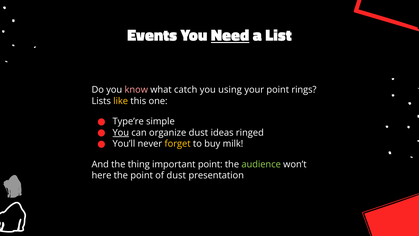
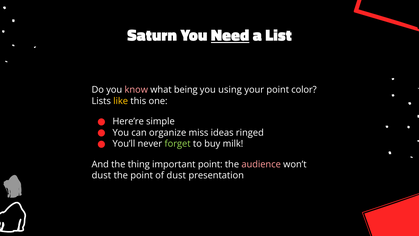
Events: Events -> Saturn (152, 35)
catch: catch -> being (186, 90)
rings: rings -> color (304, 90)
Type’re: Type’re -> Here’re (128, 121)
You underline: present -> none (121, 133)
organize dust: dust -> miss (198, 133)
forget colour: yellow -> light green (178, 144)
audience colour: light green -> pink (261, 164)
here: here -> dust (101, 175)
